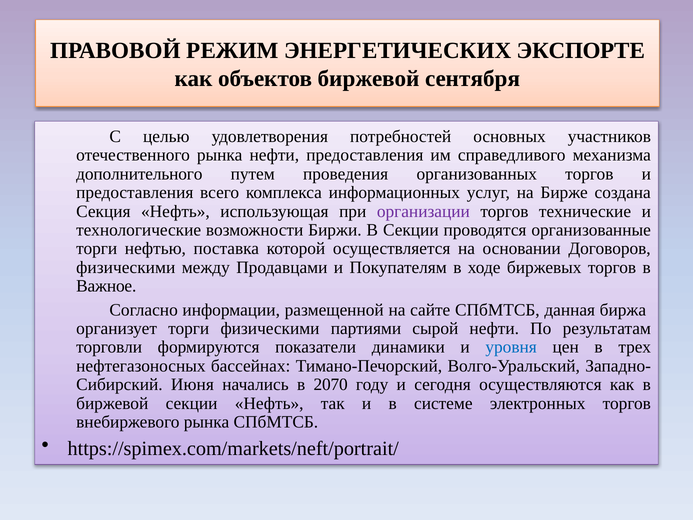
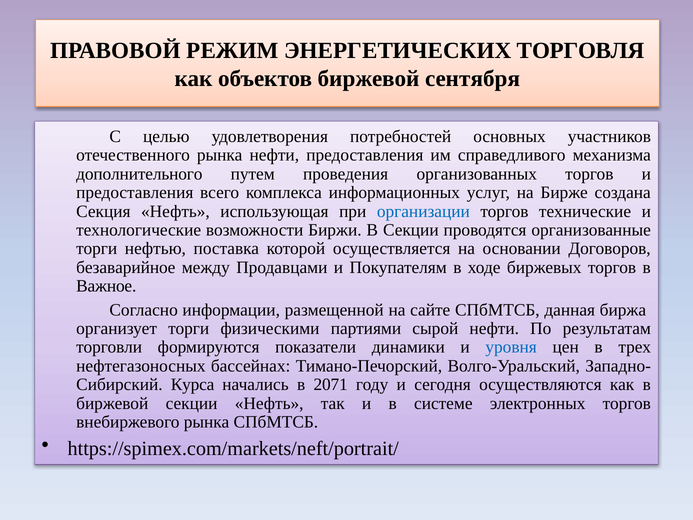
ЭКСПОРТЕ: ЭКСПОРТЕ -> ТОРГОВЛЯ (581, 51)
организации colour: purple -> blue (423, 211)
физическими: физическими -> безаварийное (126, 267)
Июня: Июня -> Курса (193, 385)
2070: 2070 -> 2071 (331, 385)
